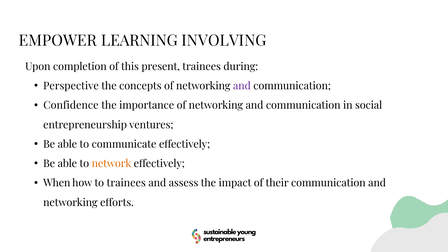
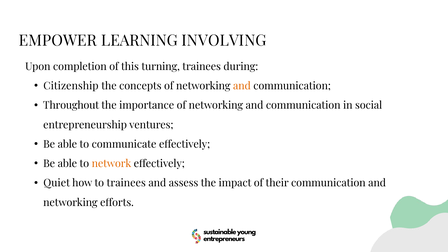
present: present -> turning (161, 67)
Perspective: Perspective -> Citizenship (71, 86)
and colour: purple -> orange (242, 86)
Confidence: Confidence -> Throughout (71, 105)
When: When -> Quiet (57, 183)
